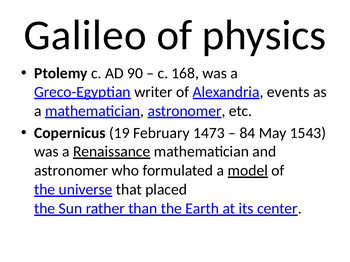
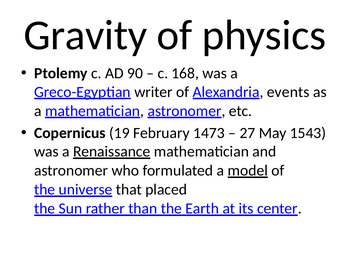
Galileo: Galileo -> Gravity (85, 35)
84: 84 -> 27 (247, 133)
